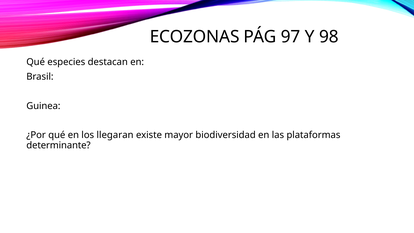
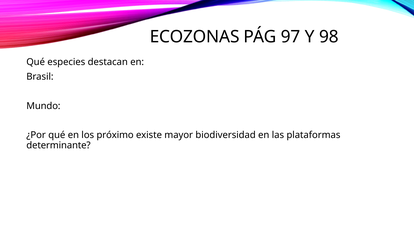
Guinea: Guinea -> Mundo (43, 106)
llegaran: llegaran -> próximo (115, 135)
